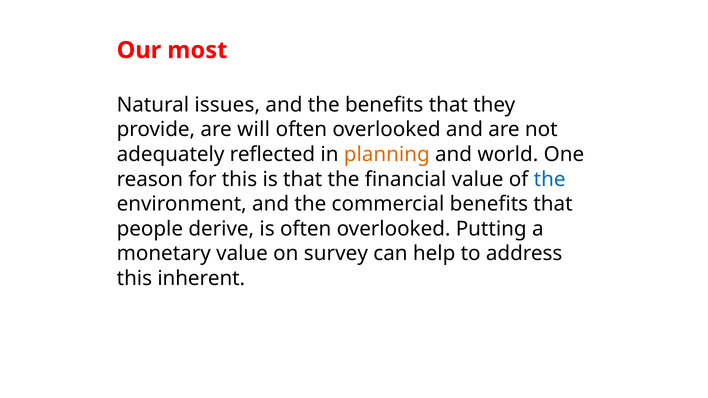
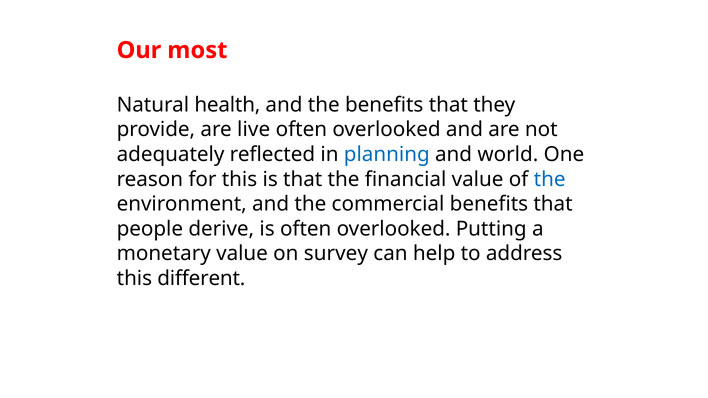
issues: issues -> health (227, 105)
will: will -> live (254, 130)
planning colour: orange -> blue (387, 155)
inherent: inherent -> different (201, 278)
